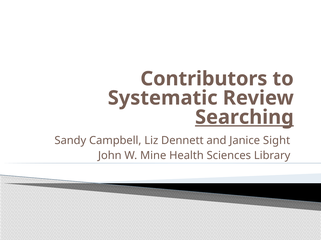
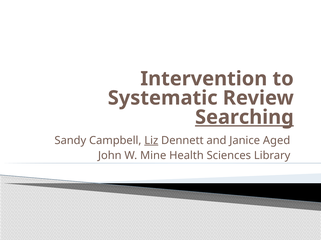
Contributors: Contributors -> Intervention (204, 79)
Liz underline: none -> present (151, 141)
Sight: Sight -> Aged (277, 141)
